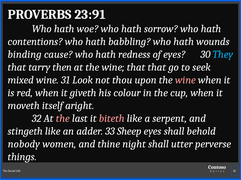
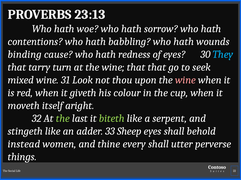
23:91: 23:91 -> 23:13 (90, 15)
then: then -> turn (62, 67)
the colour: pink -> light green (63, 119)
biteth colour: pink -> light green (112, 119)
nobody: nobody -> instead (24, 145)
night: night -> every (134, 145)
